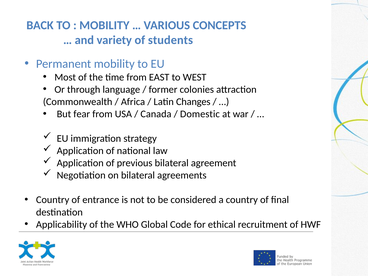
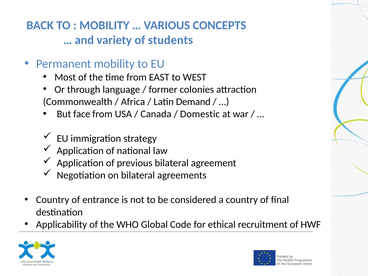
Changes: Changes -> Demand (193, 102)
fear: fear -> face (82, 114)
